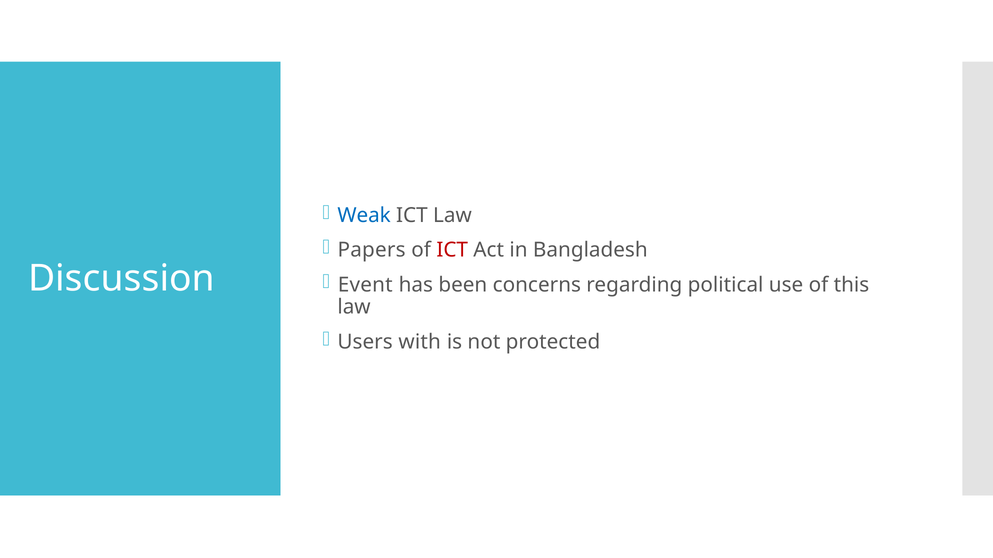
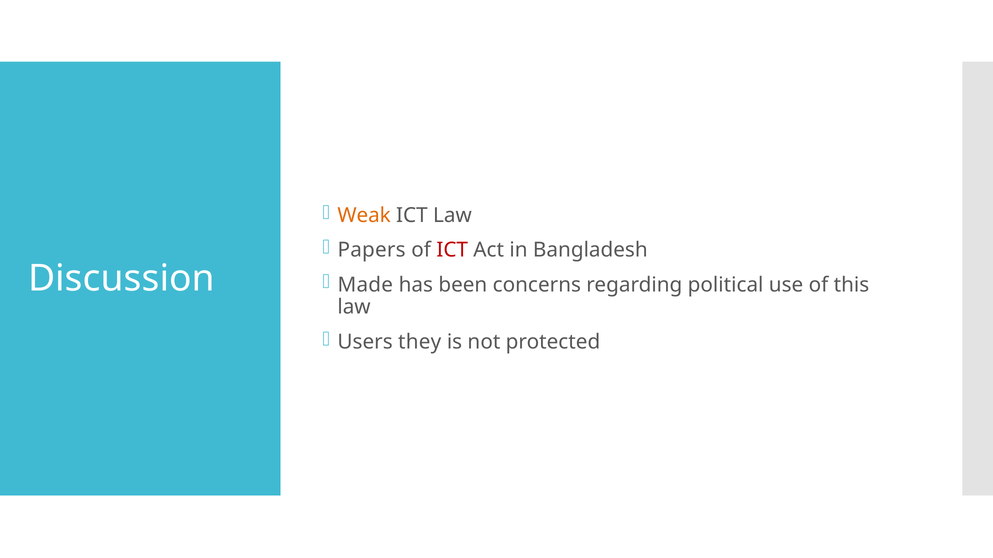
Weak colour: blue -> orange (364, 215)
Event: Event -> Made (365, 285)
with: with -> they (420, 342)
